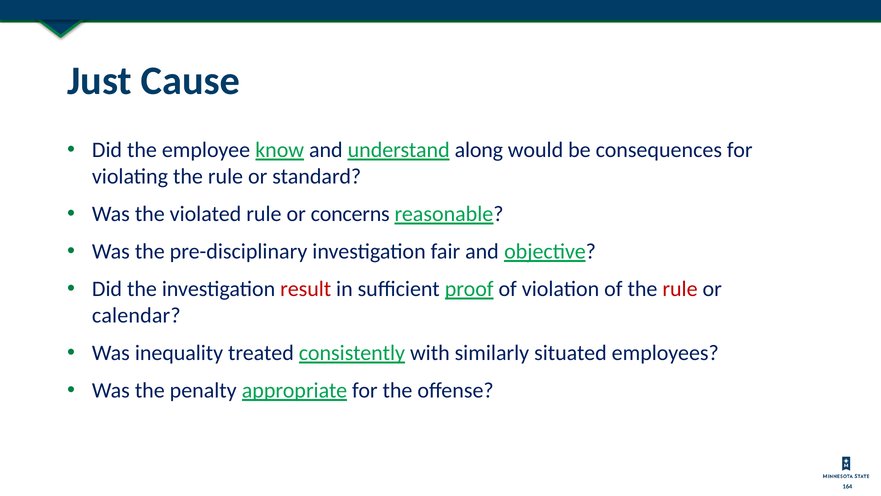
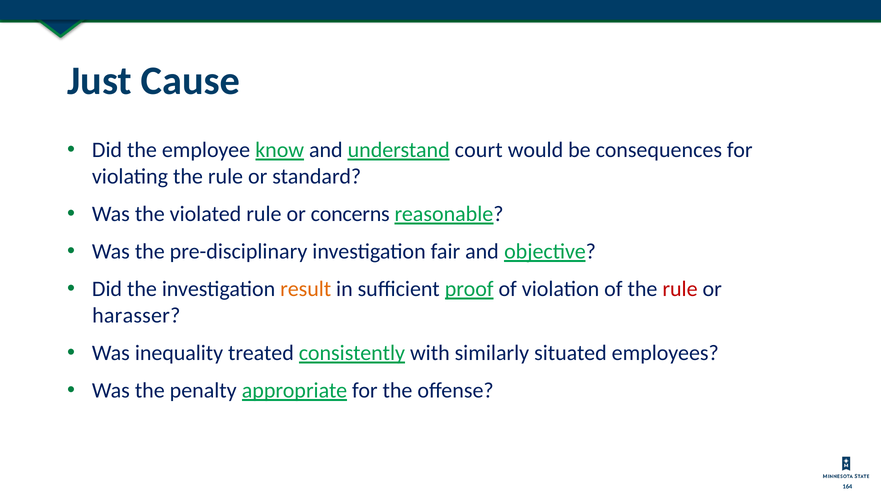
along: along -> court (479, 150)
result colour: red -> orange (306, 289)
calendar: calendar -> harasser (136, 315)
